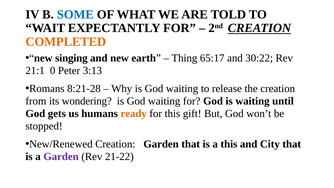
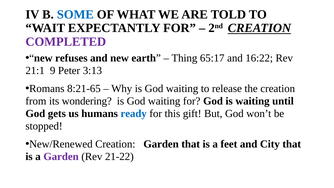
COMPLETED colour: orange -> purple (66, 42)
singing: singing -> refuses (71, 58)
30:22: 30:22 -> 16:22 (259, 58)
0: 0 -> 9 (53, 70)
8:21-28: 8:21-28 -> 8:21-65 (84, 89)
ready colour: orange -> blue (134, 113)
a this: this -> feet (229, 144)
